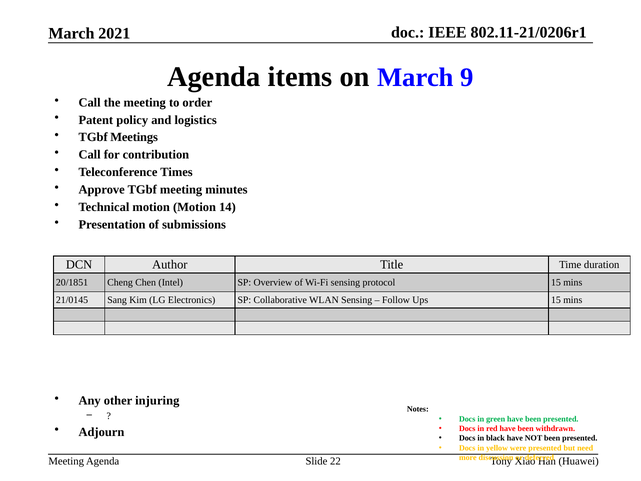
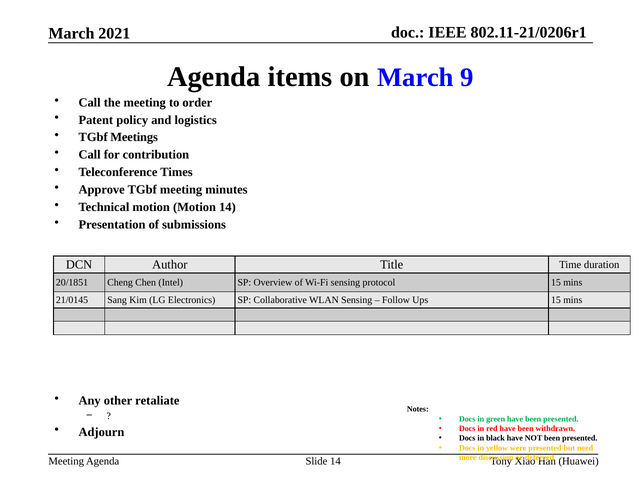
injuring: injuring -> retaliate (157, 400)
Slide 22: 22 -> 14 (335, 461)
